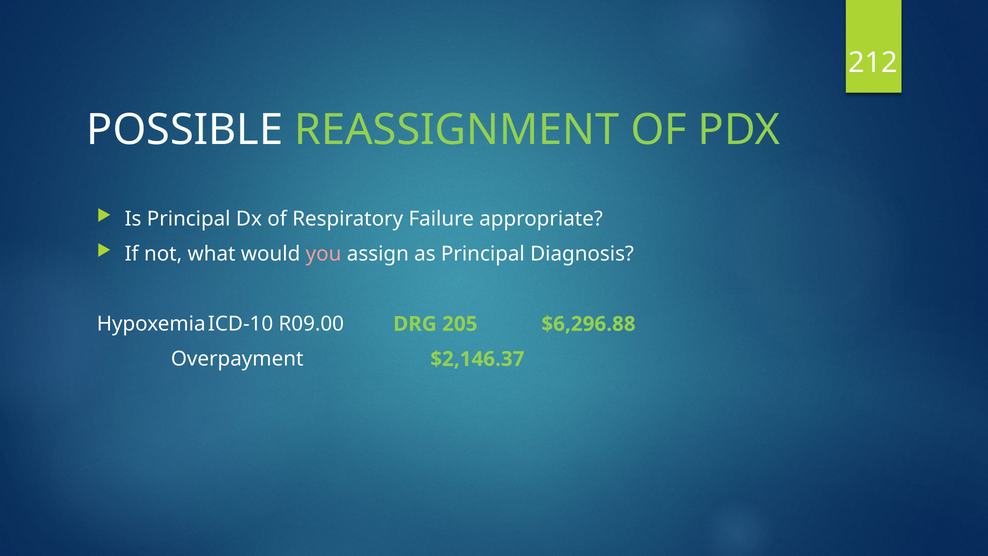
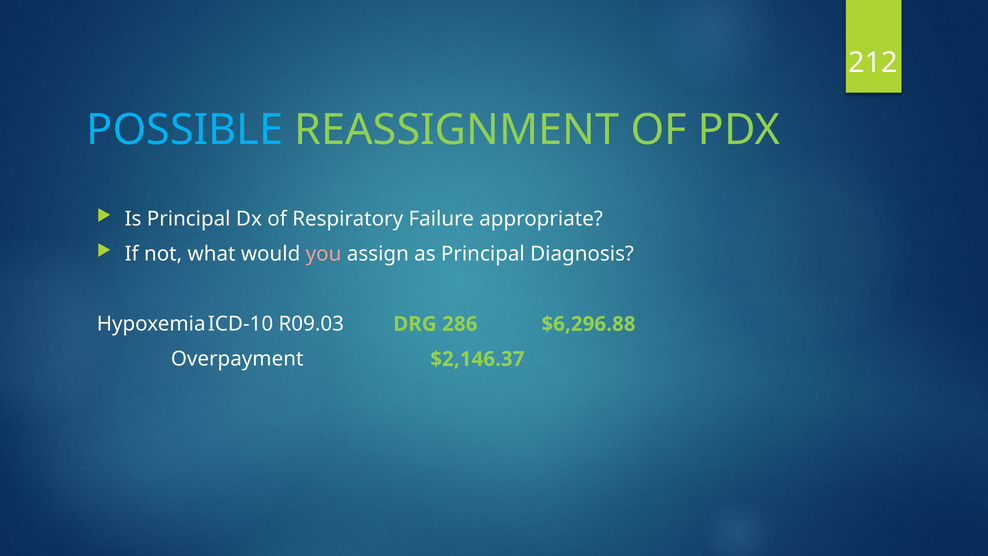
POSSIBLE colour: white -> light blue (185, 130)
R09.00: R09.00 -> R09.03 (311, 324)
205: 205 -> 286 (460, 324)
